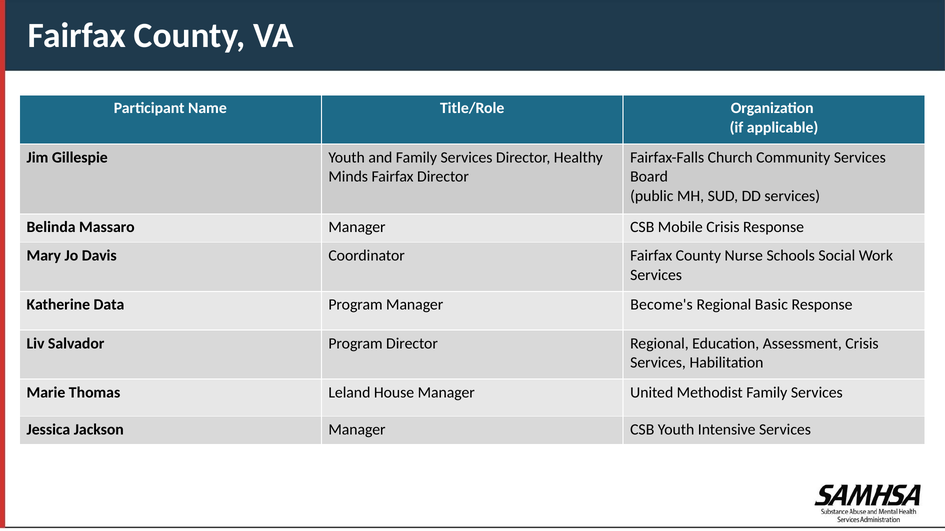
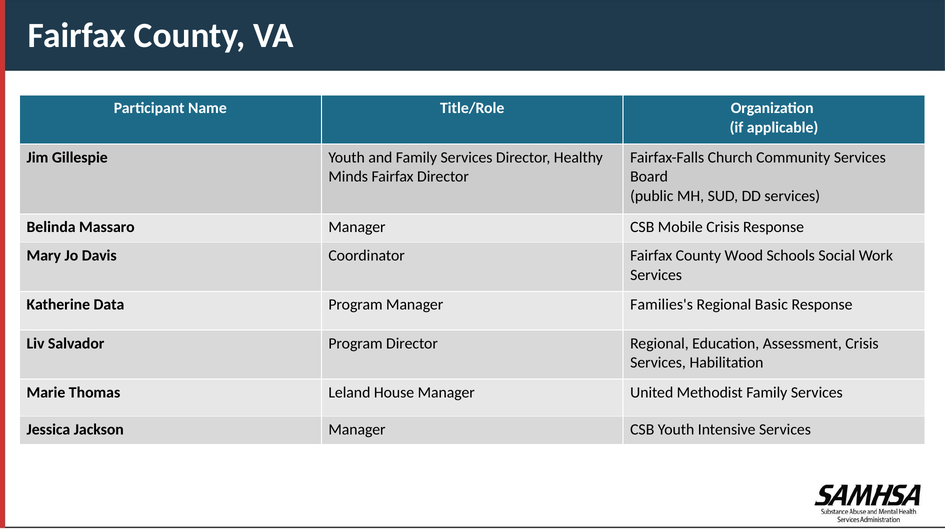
Nurse: Nurse -> Wood (744, 256)
Become's: Become's -> Families's (662, 305)
